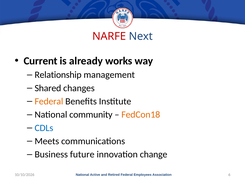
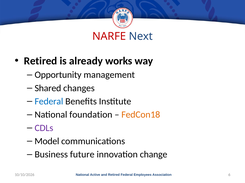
Current: Current -> Retired (41, 61)
Relationship: Relationship -> Opportunity (58, 75)
Federal colour: orange -> blue (49, 102)
community: community -> foundation (91, 115)
CDLs colour: blue -> purple (44, 128)
Meets: Meets -> Model (47, 142)
